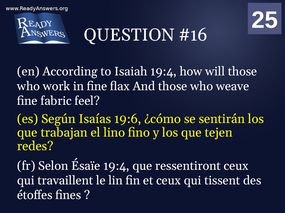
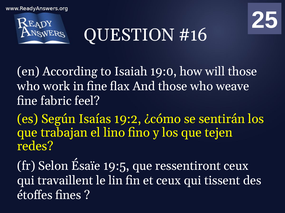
Isaiah 19:4: 19:4 -> 19:0 (164, 72)
19:6: 19:6 -> 19:2 (128, 119)
Ésaïe 19:4: 19:4 -> 19:5 (116, 166)
